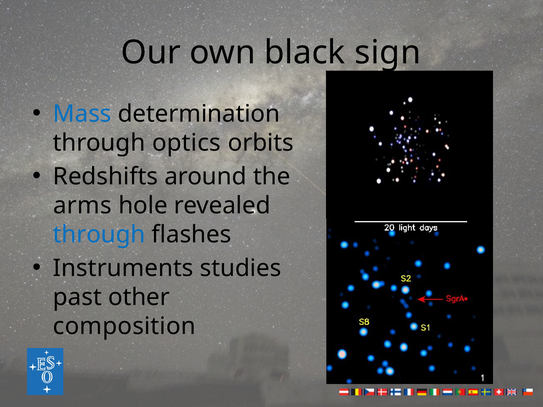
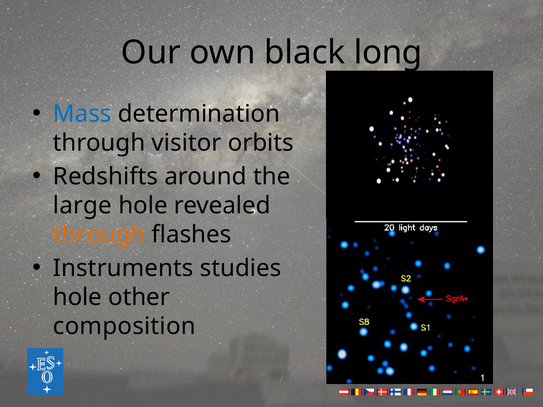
sign: sign -> long (388, 53)
optics: optics -> visitor (187, 143)
arms: arms -> large (82, 206)
through colour: blue -> orange (99, 235)
past: past -> hole (77, 297)
